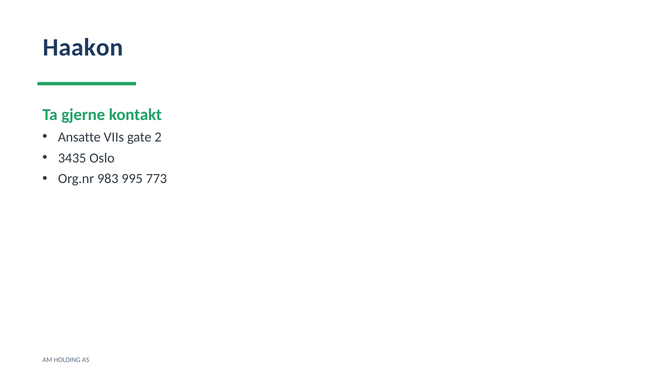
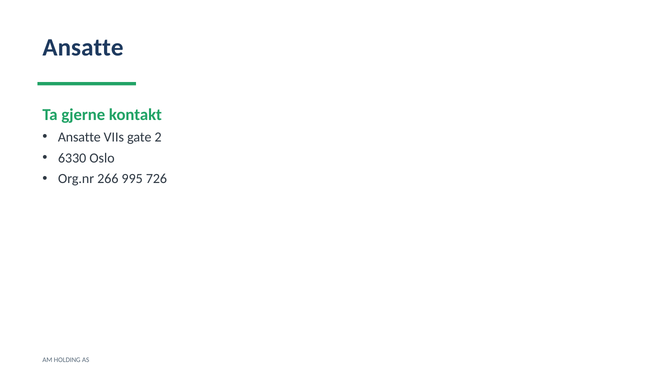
Haakon: Haakon -> Ansatte (83, 48)
3435: 3435 -> 6330 (72, 158)
983: 983 -> 266 (108, 179)
773: 773 -> 726 (156, 179)
